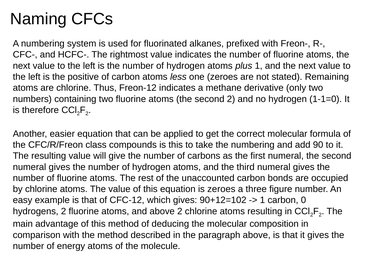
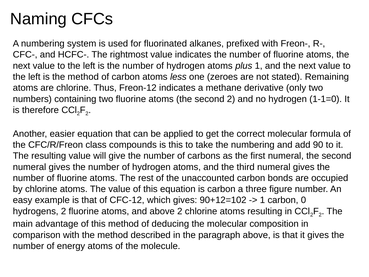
is the positive: positive -> method (83, 77)
is zeroes: zeroes -> carbon (221, 189)
